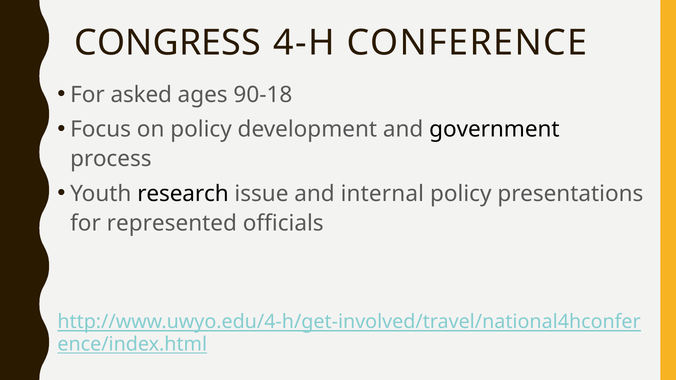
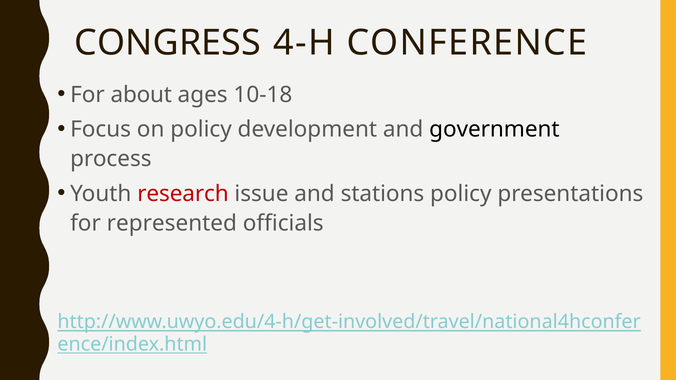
asked: asked -> about (141, 95)
90-18: 90-18 -> 10-18 (263, 95)
research colour: black -> red (183, 194)
internal: internal -> stations (382, 194)
